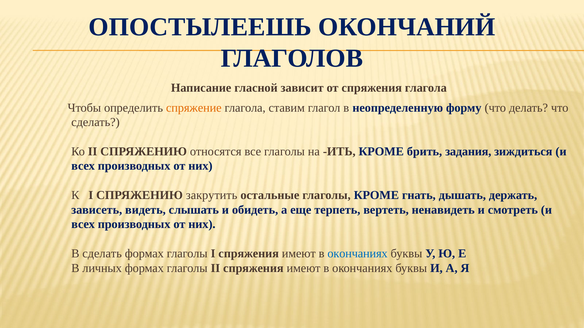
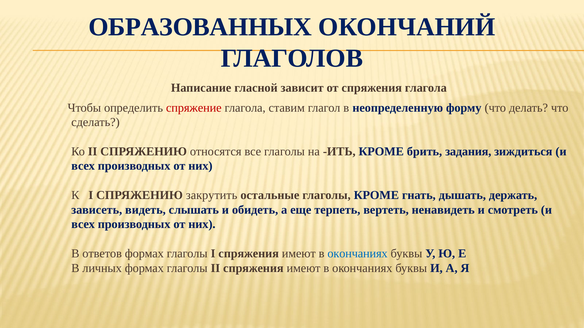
ОПОСТЫЛЕЕШЬ: ОПОСТЫЛЕЕШЬ -> ОБРАЗОВАННЫХ (200, 27)
спряжение colour: orange -> red (194, 108)
В сделать: сделать -> ответов (102, 254)
